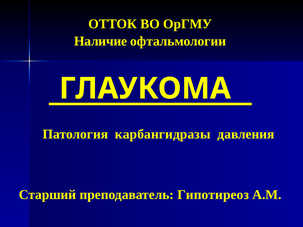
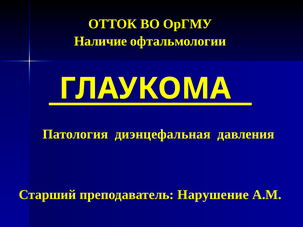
карбангидразы: карбангидразы -> диэнцефальная (163, 134)
Гипотиреоз: Гипотиреоз -> Нарушение (213, 195)
